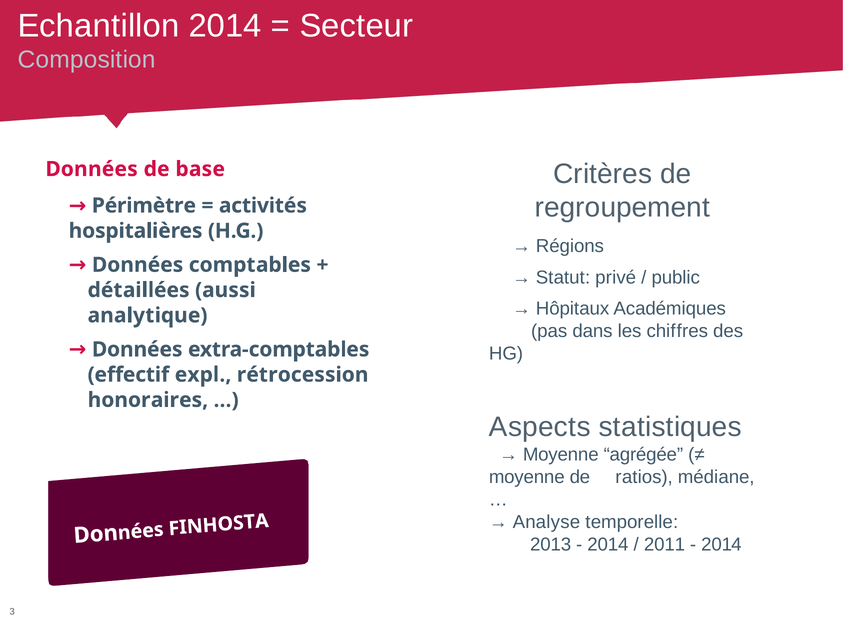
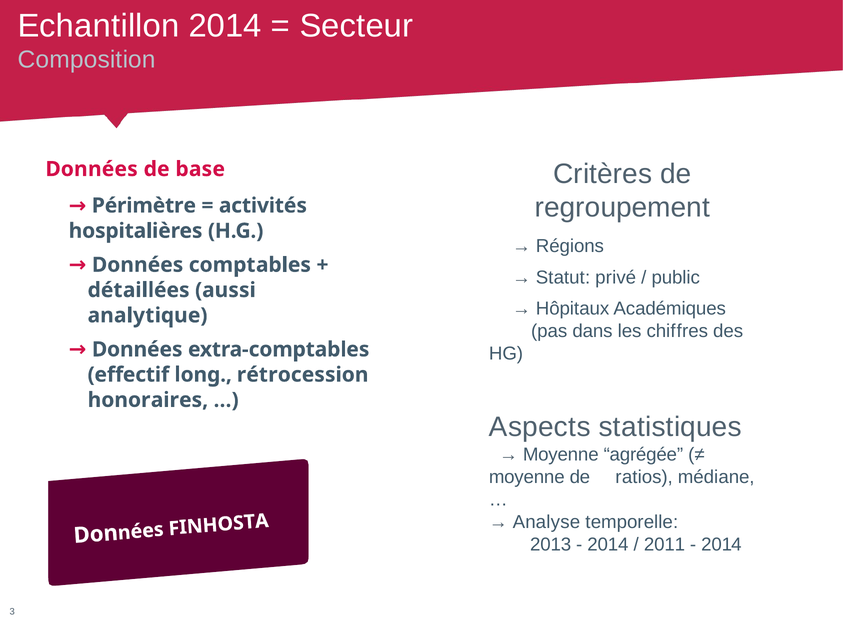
expl: expl -> long (203, 375)
